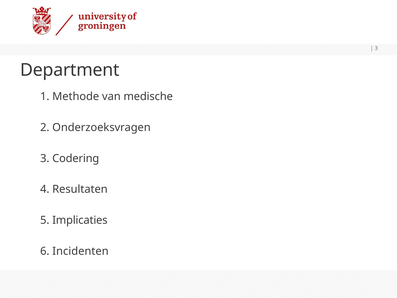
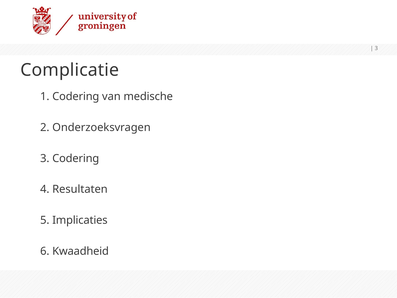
Department: Department -> Complicatie (70, 70)
1 Methode: Methode -> Codering (76, 97)
Incidenten: Incidenten -> Kwaadheid (81, 251)
